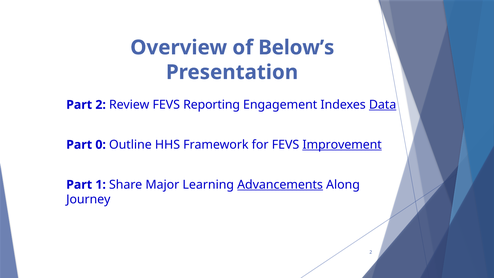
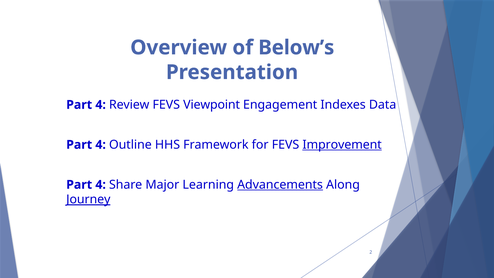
2: 2 -> 4 (101, 105)
Reporting: Reporting -> Viewpoint (212, 105)
Data underline: present -> none (383, 105)
0: 0 -> 4 (101, 145)
1: 1 -> 4 (101, 185)
Journey underline: none -> present (88, 199)
